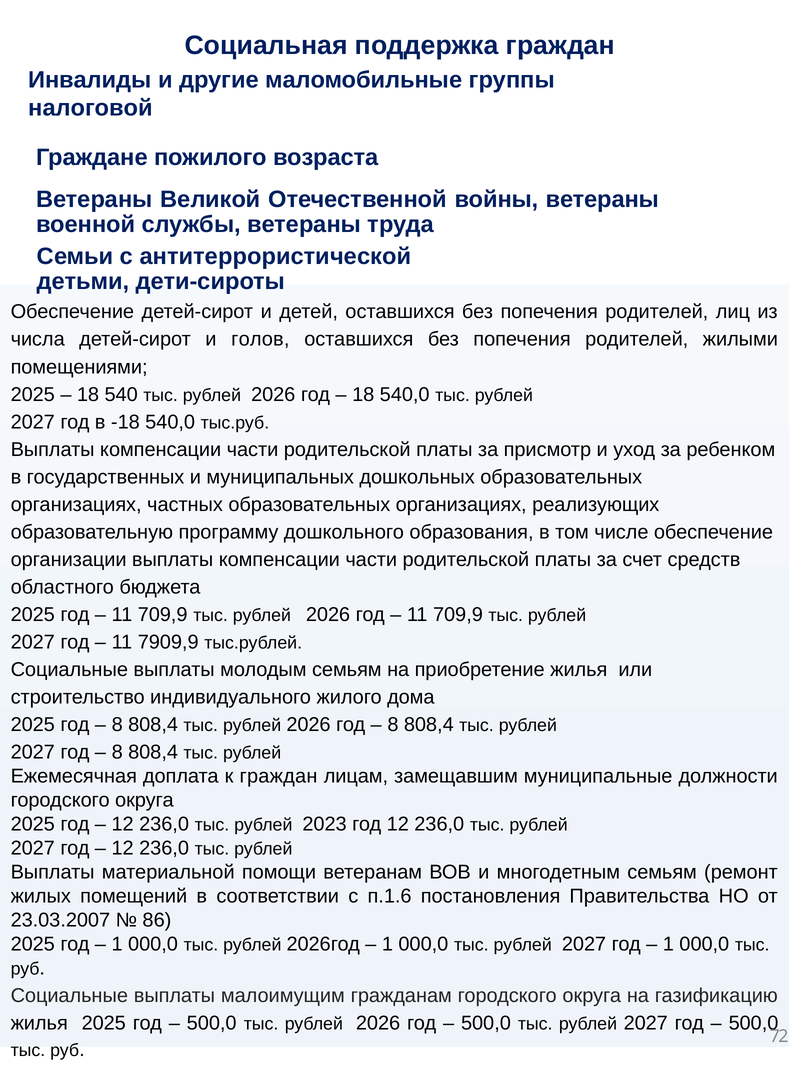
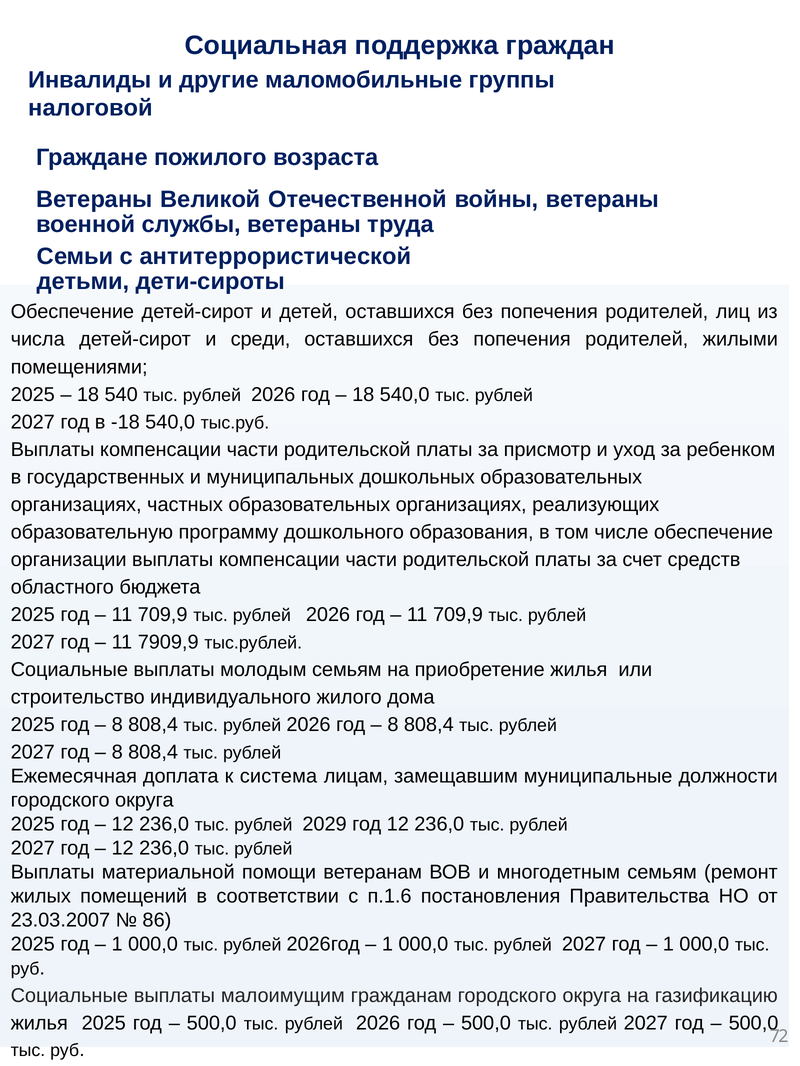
голов: голов -> среди (261, 340)
к граждан: граждан -> система (278, 777)
2023: 2023 -> 2029 (325, 825)
